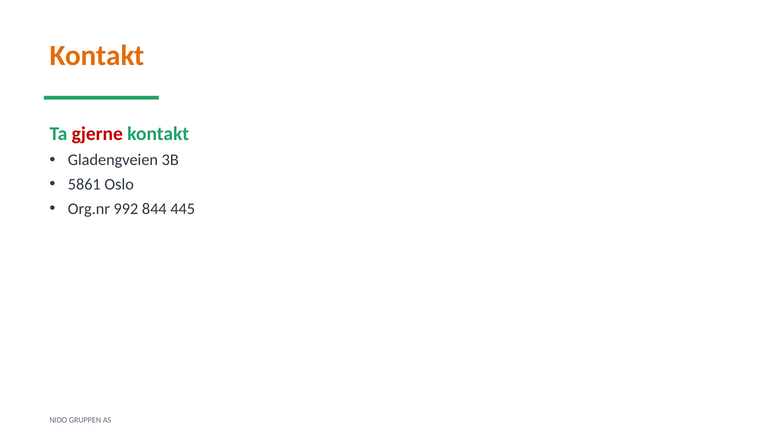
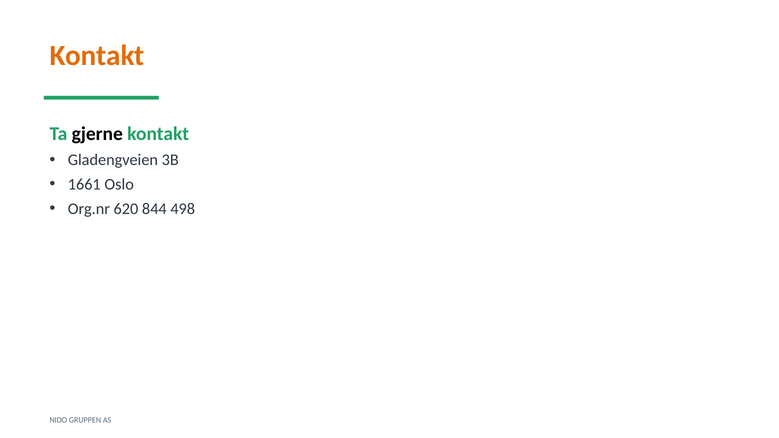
gjerne colour: red -> black (97, 134)
5861: 5861 -> 1661 (84, 185)
992: 992 -> 620 (126, 209)
445: 445 -> 498 (183, 209)
